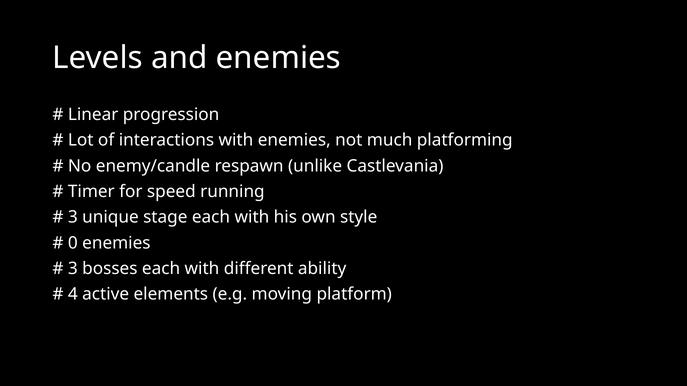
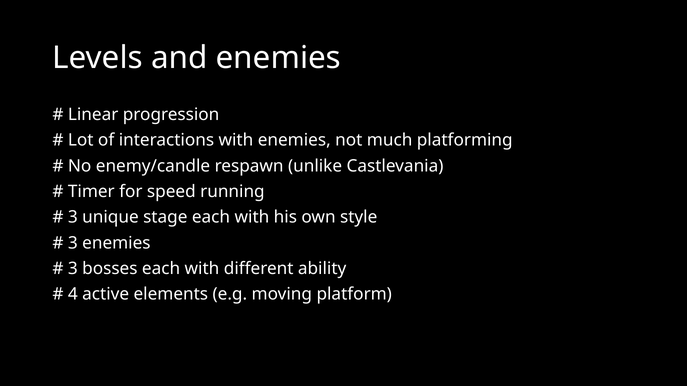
0: 0 -> 3 (73, 243)
